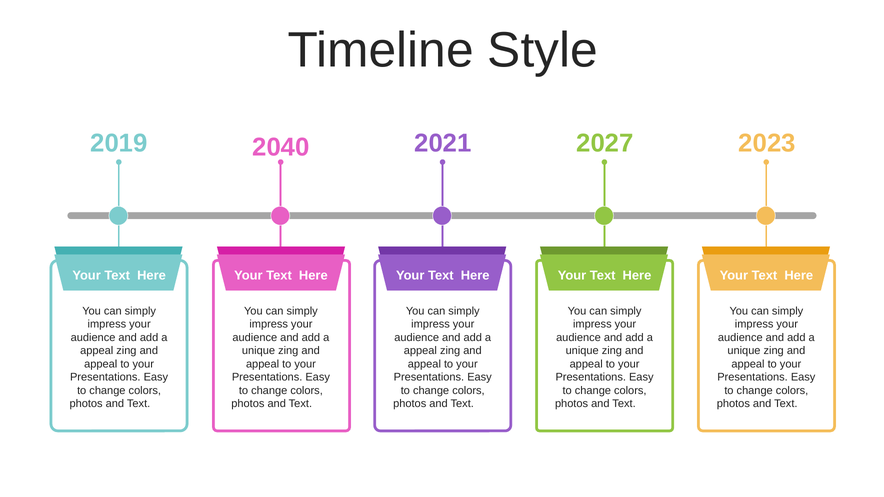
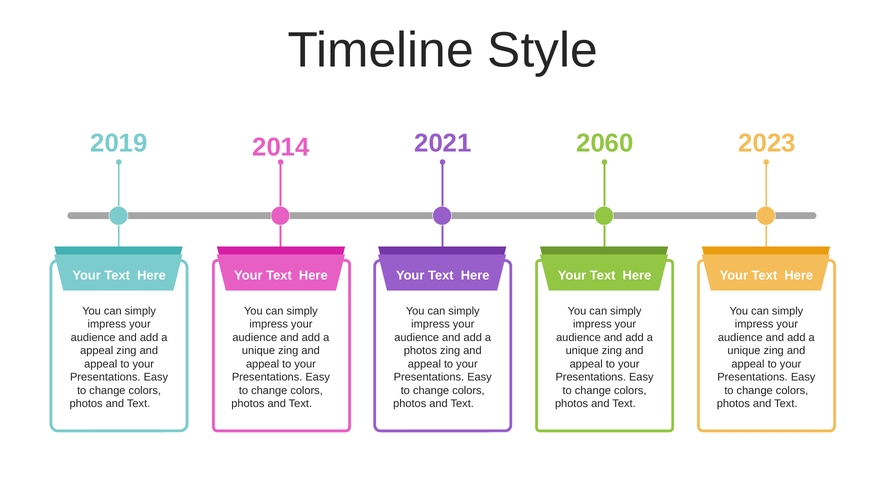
2040: 2040 -> 2014 (281, 147)
2027: 2027 -> 2060 (605, 143)
appeal: appeal -> photos (420, 351)
